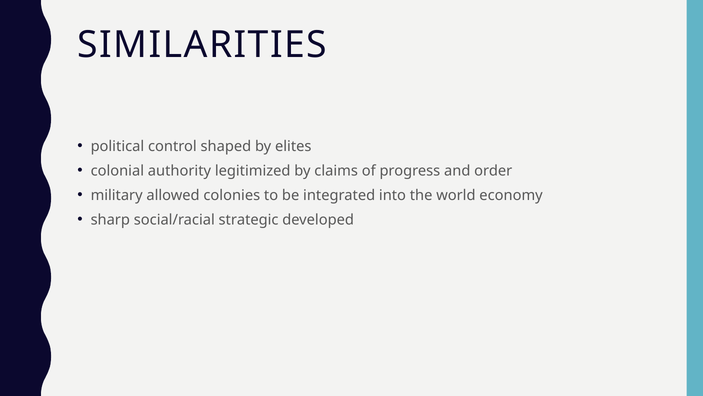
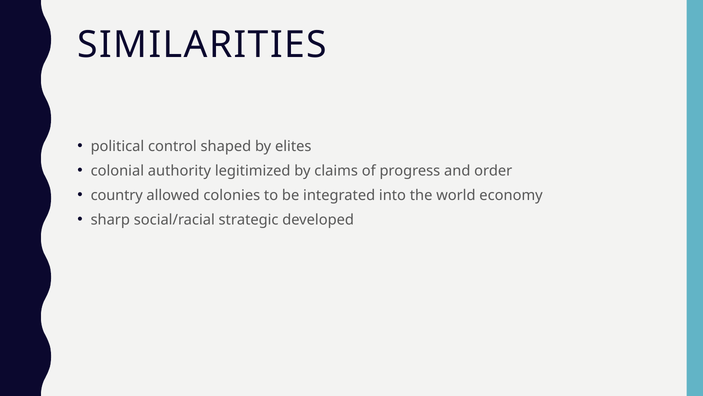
military: military -> country (117, 195)
